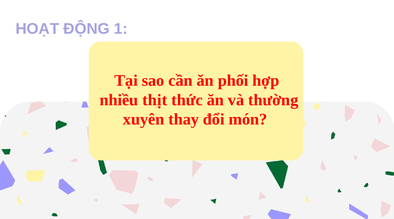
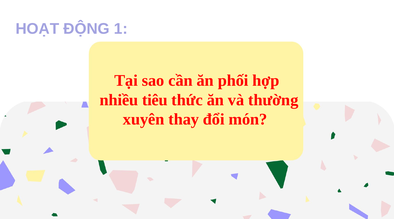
thịt: thịt -> tiêu (155, 100)
